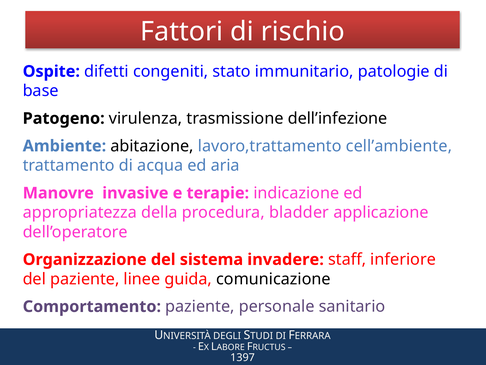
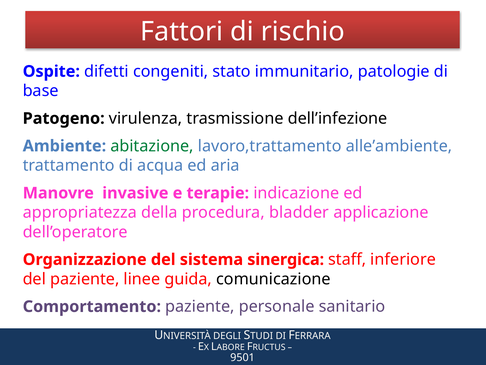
abitazione colour: black -> green (152, 146)
cell’ambiente: cell’ambiente -> alle’ambiente (399, 146)
invadere: invadere -> sinergica (286, 259)
1397: 1397 -> 9501 (243, 357)
